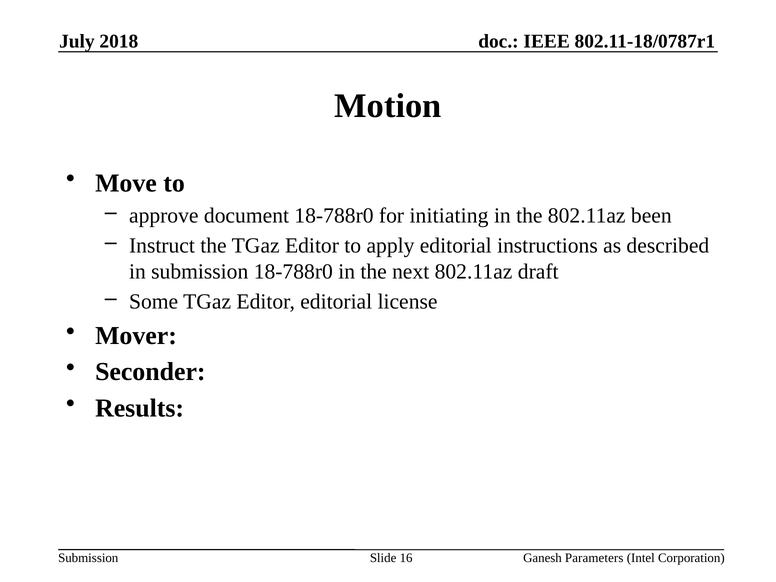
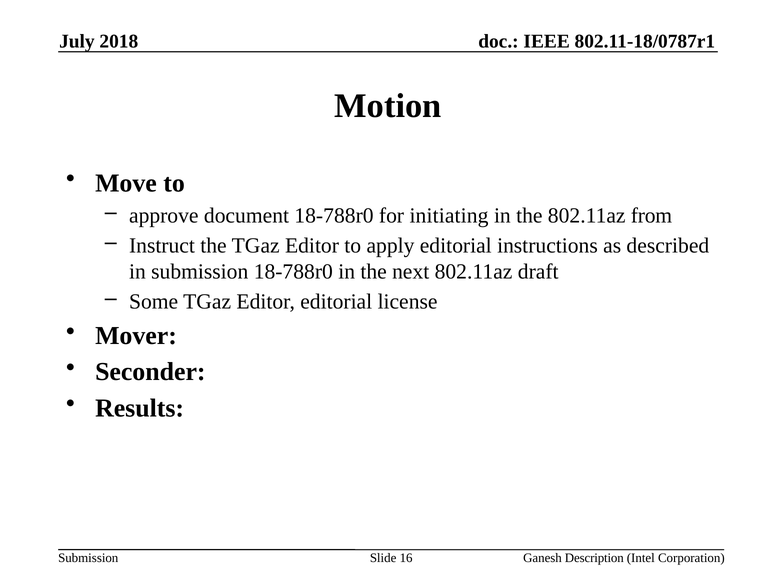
been: been -> from (651, 216)
Parameters: Parameters -> Description (594, 558)
